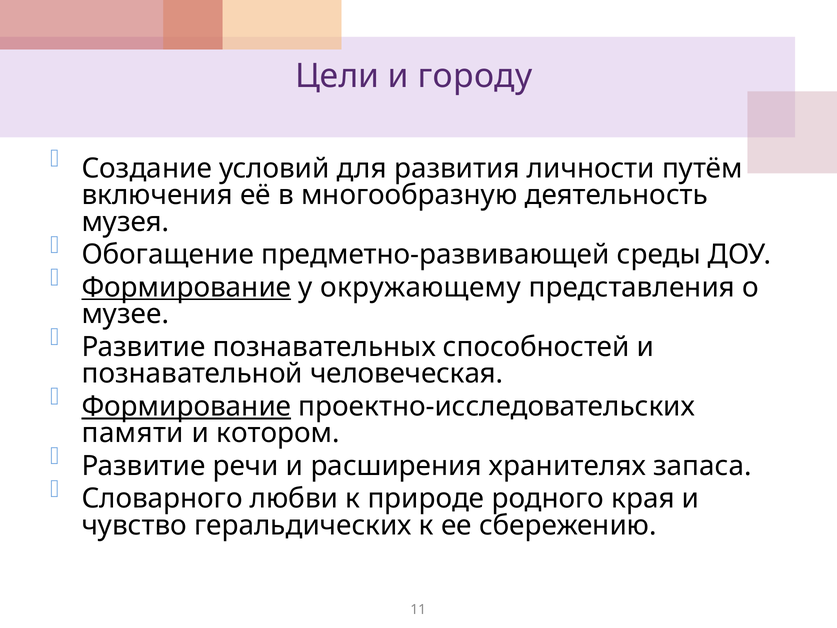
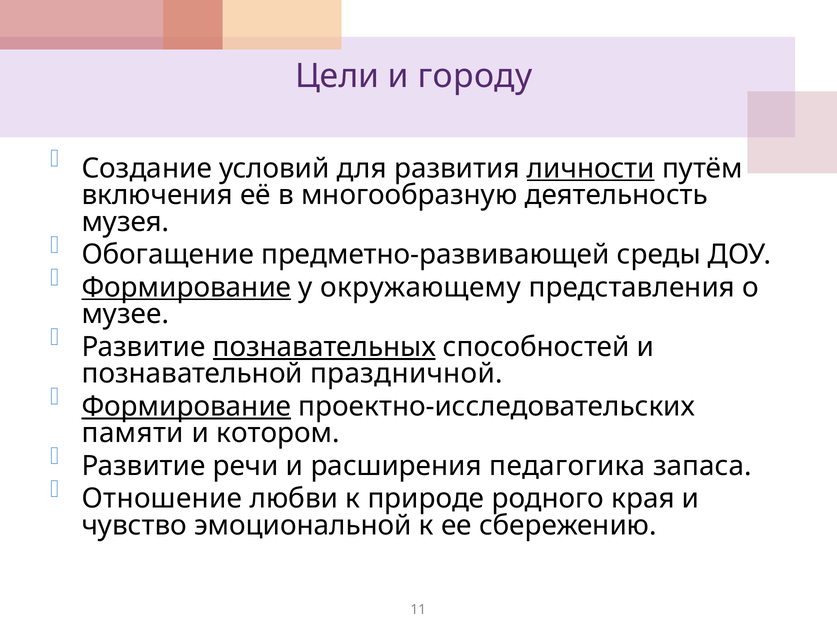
личности underline: none -> present (591, 168)
познавательных underline: none -> present (324, 347)
человеческая: человеческая -> праздничной (406, 374)
хранителях: хранителях -> педагогика (567, 466)
Словарного: Словарного -> Отношение (162, 499)
геральдических: геральдических -> эмоциональной (303, 525)
